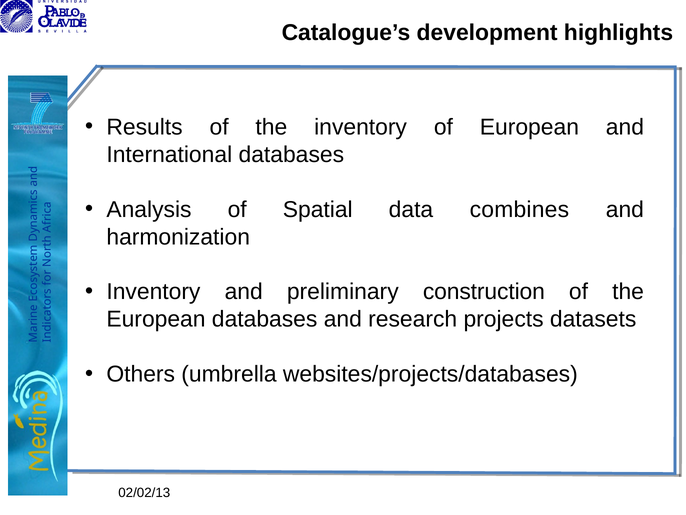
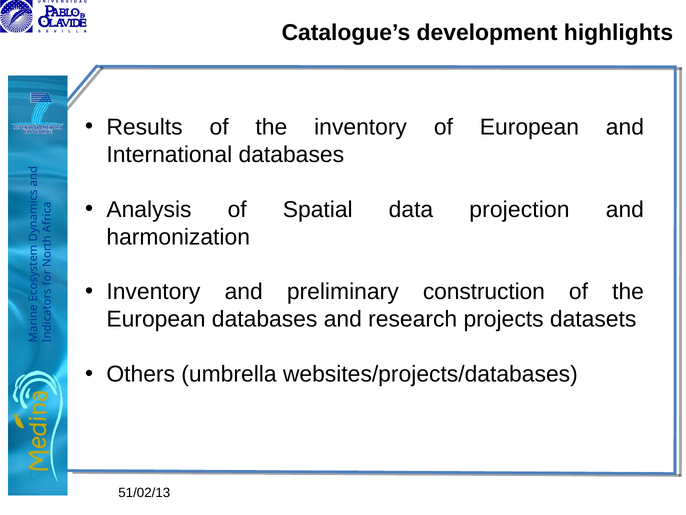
combines: combines -> projection (519, 209)
02/02/13: 02/02/13 -> 51/02/13 (144, 492)
